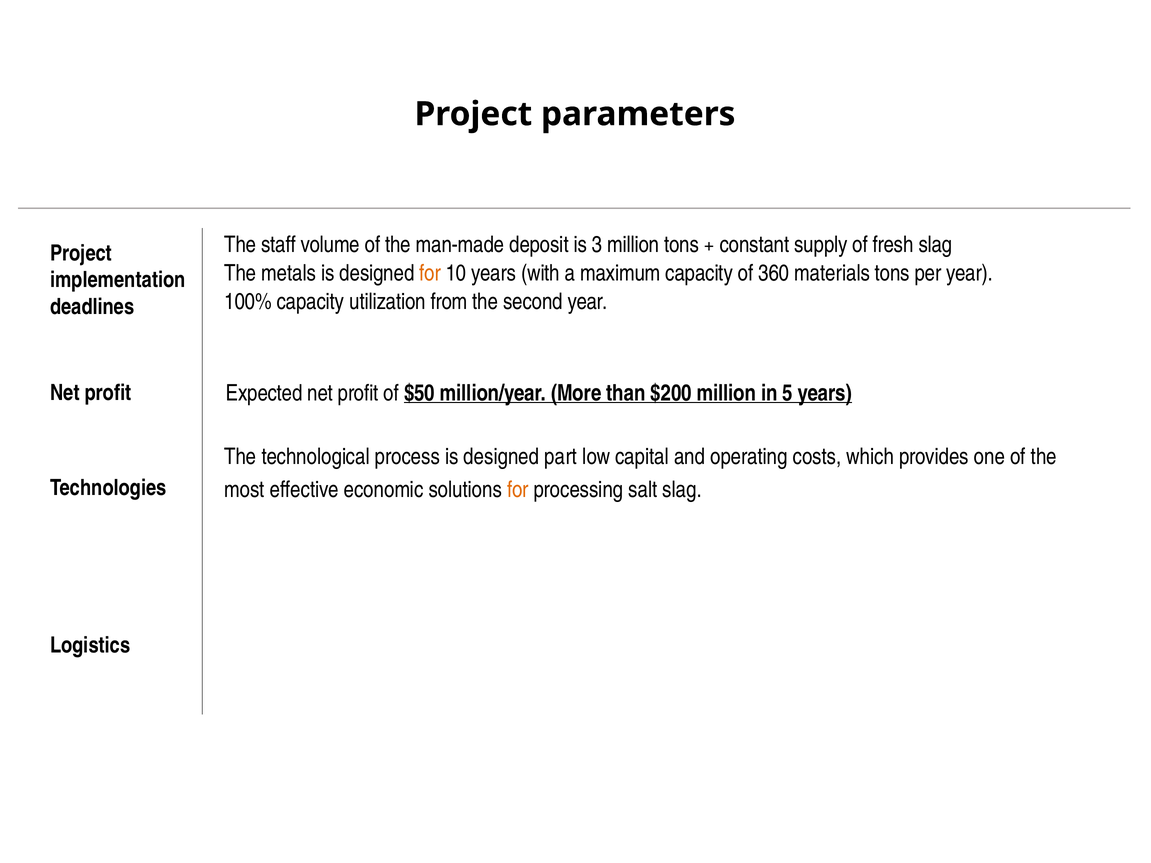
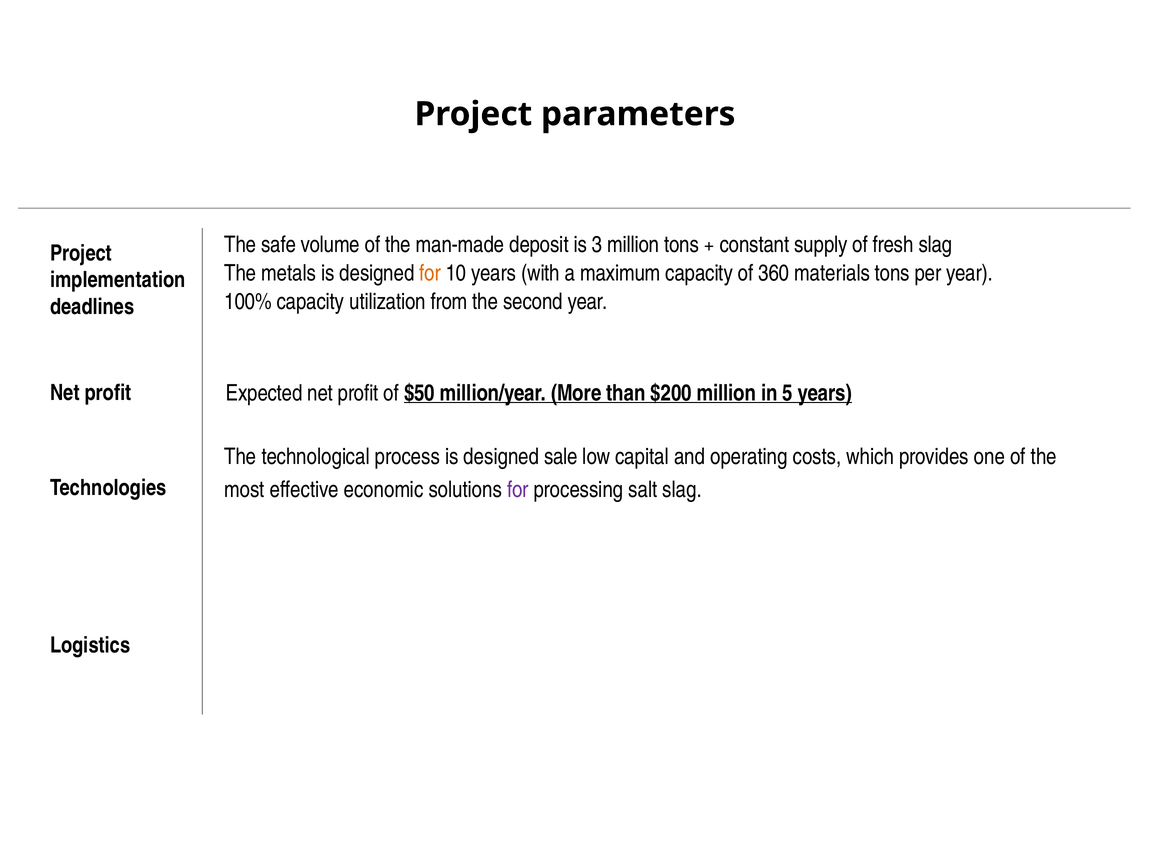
staff: staff -> safe (279, 245)
part: part -> sale (561, 457)
for colour: orange -> purple (518, 490)
